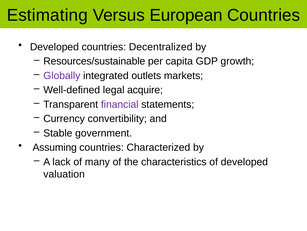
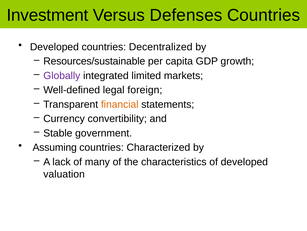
Estimating: Estimating -> Investment (47, 15)
European: European -> Defenses (186, 15)
outlets: outlets -> limited (146, 75)
acquire: acquire -> foreign (145, 90)
financial colour: purple -> orange (120, 104)
